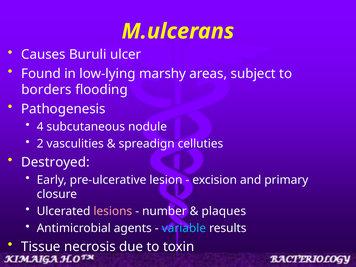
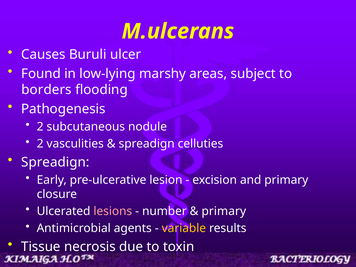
4: 4 -> 2 (40, 127)
Destroyed: Destroyed -> Spreadign (55, 162)
plaques: plaques -> primary (224, 211)
variable colour: light blue -> yellow (184, 228)
